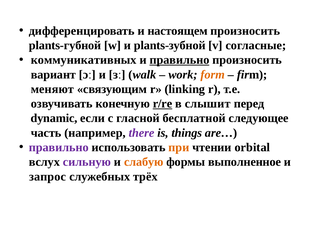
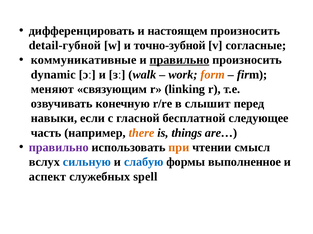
plants-губной: plants-губной -> detail-губной (65, 46)
plants-зубной: plants-зубной -> точно-зубной (170, 46)
коммуникативных: коммуникативных -> коммуникативные (84, 60)
вариант: вариант -> dynamic (53, 75)
r/re underline: present -> none (163, 104)
dynamic: dynamic -> навыки (54, 119)
there colour: purple -> orange (141, 133)
orbital: orbital -> смысл (252, 148)
сильную colour: purple -> blue (87, 162)
слабую colour: orange -> blue (144, 162)
запрос: запрос -> аспект (48, 177)
трёх: трёх -> spell (145, 177)
